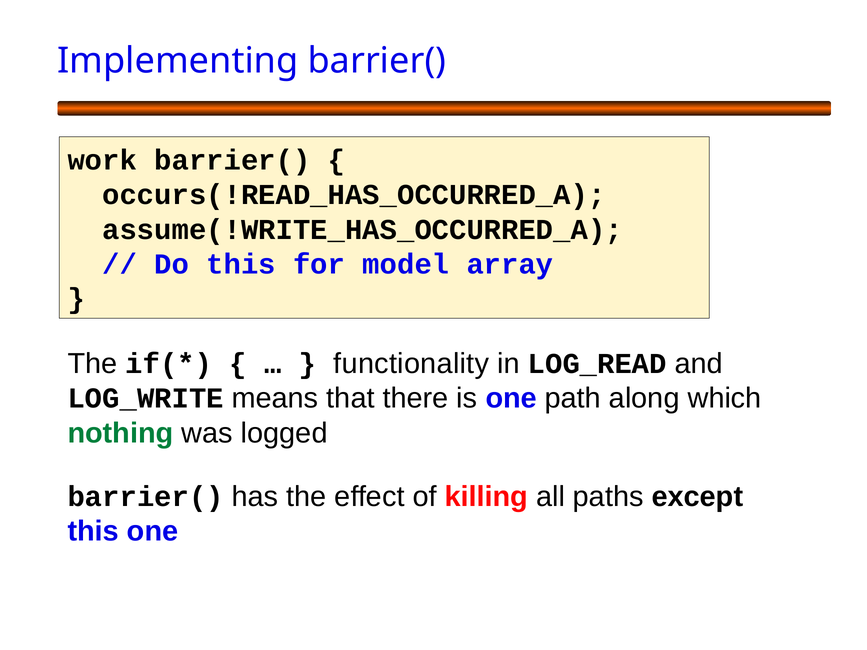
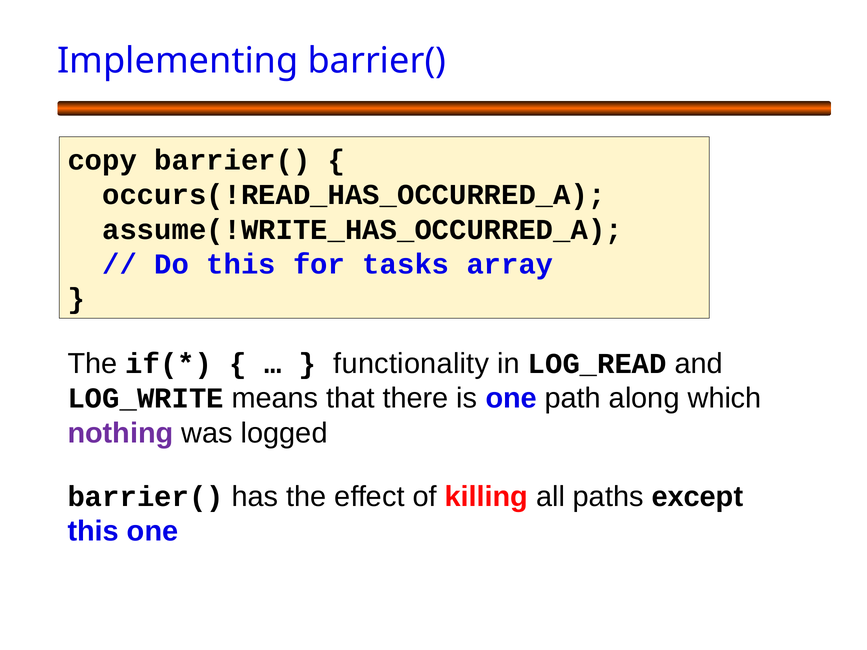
work: work -> copy (102, 160)
model: model -> tasks (406, 264)
nothing colour: green -> purple (120, 433)
